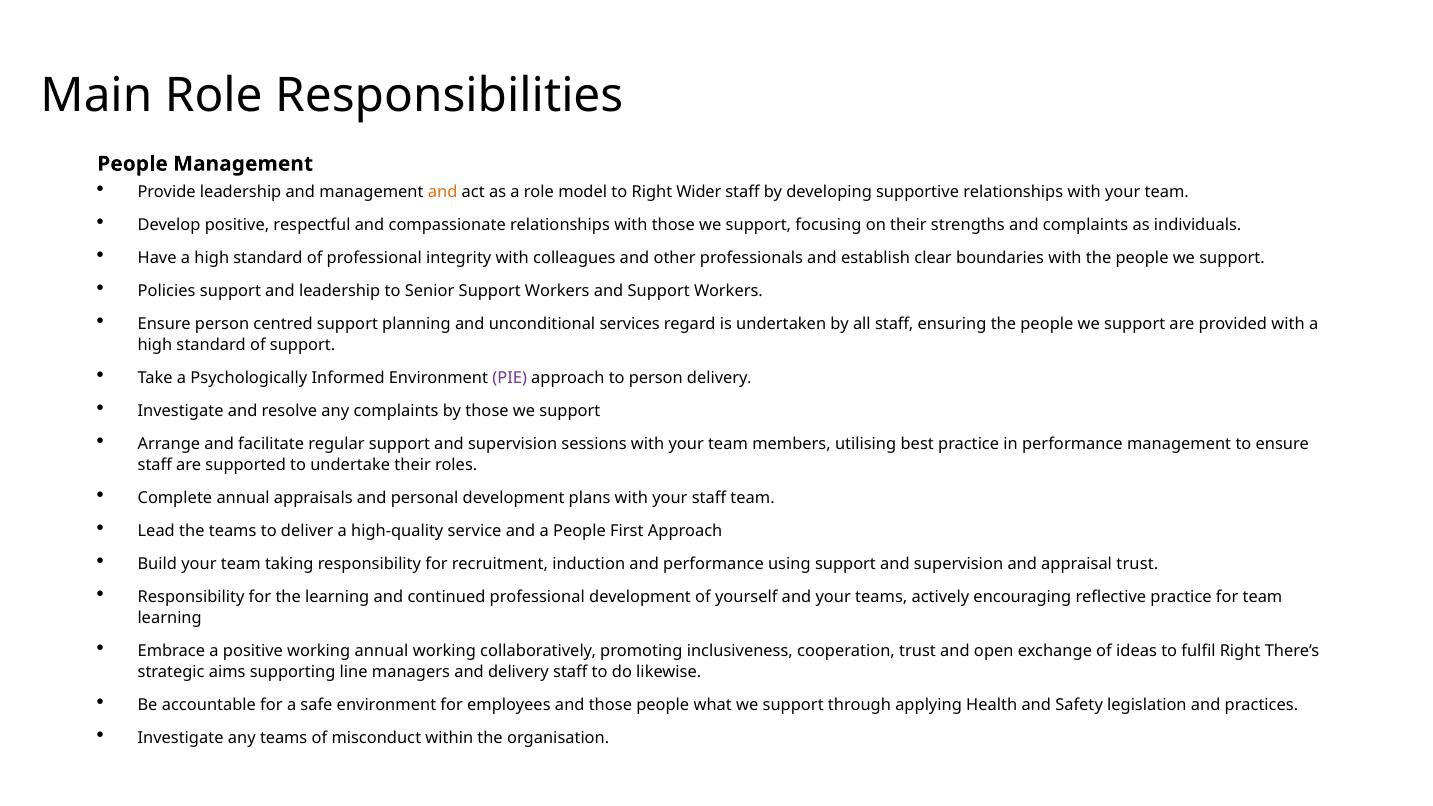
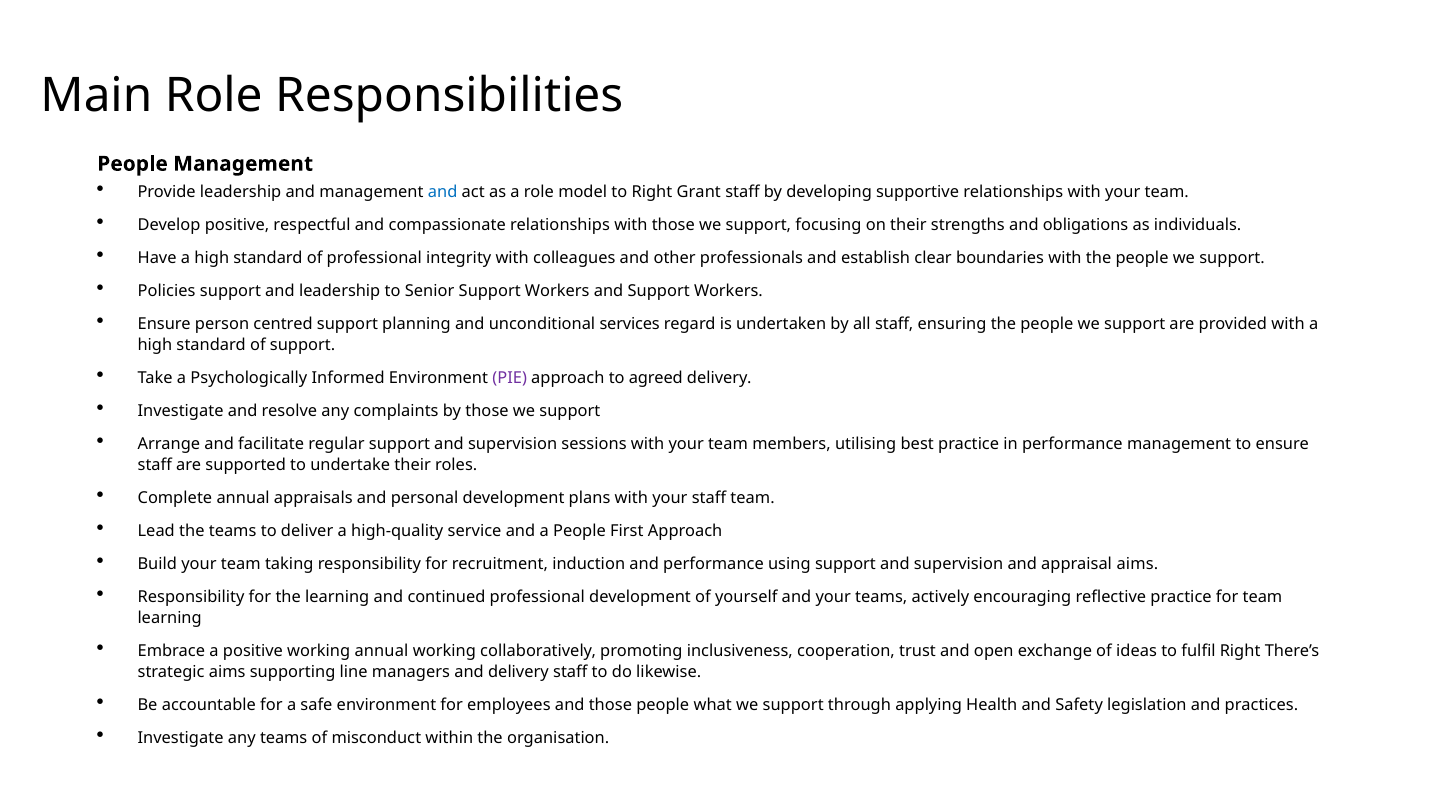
and colour: orange -> blue (443, 192)
Wider: Wider -> Grant (699, 192)
and complaints: complaints -> obligations (1086, 225)
to person: person -> agreed (656, 378)
appraisal trust: trust -> aims (1137, 564)
